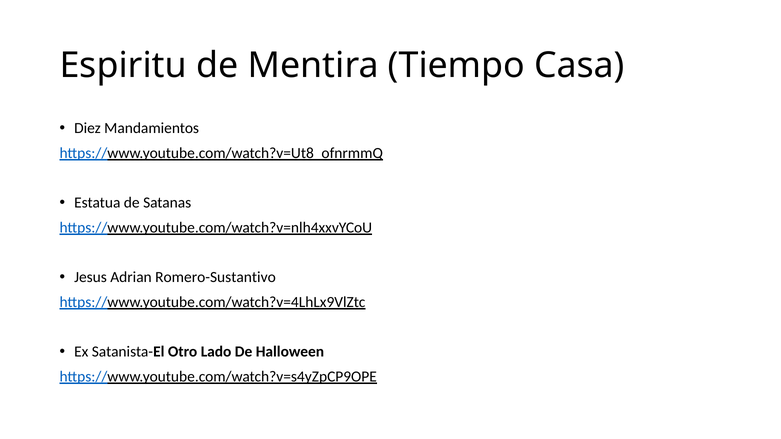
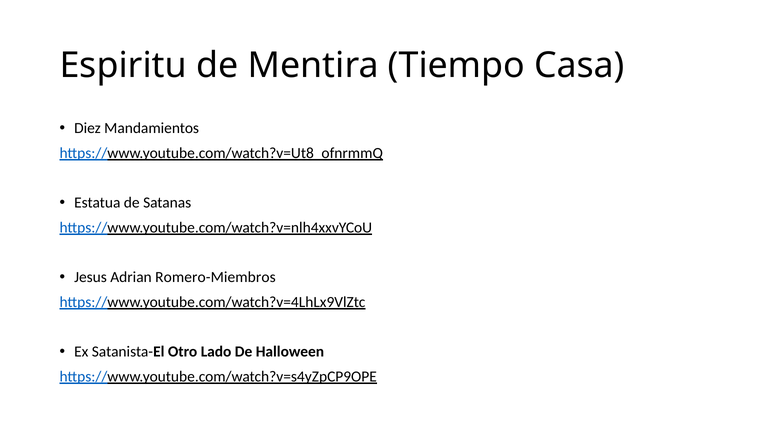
Romero-Sustantivo: Romero-Sustantivo -> Romero-Miembros (215, 277)
